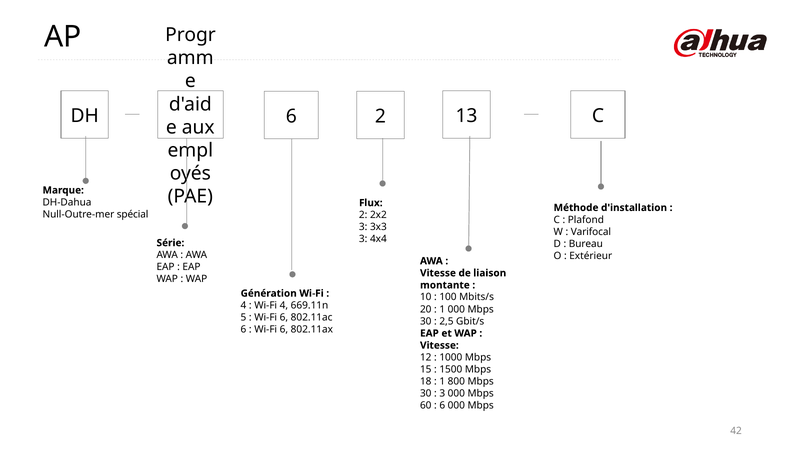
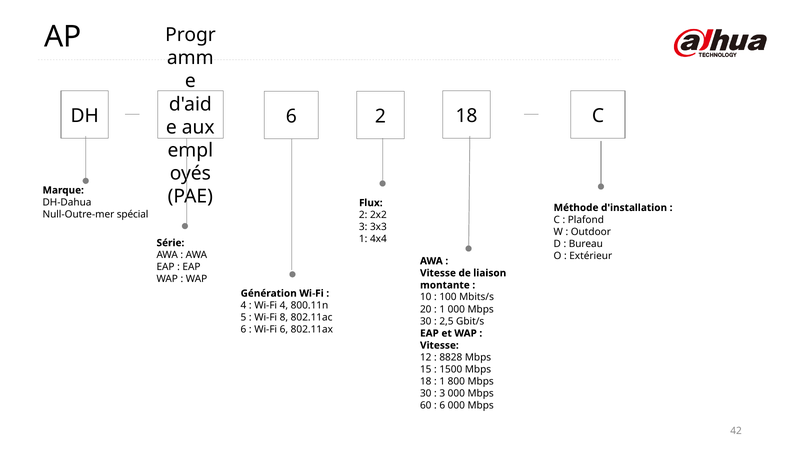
DH 13: 13 -> 18 (466, 116)
Varifocal: Varifocal -> Outdoor (591, 232)
3: 3 -> 1 (363, 239)
669.11n: 669.11n -> 800.11n (310, 305)
6: 6 -> 8 (284, 317)
1000: 1000 -> 8828 (451, 357)
